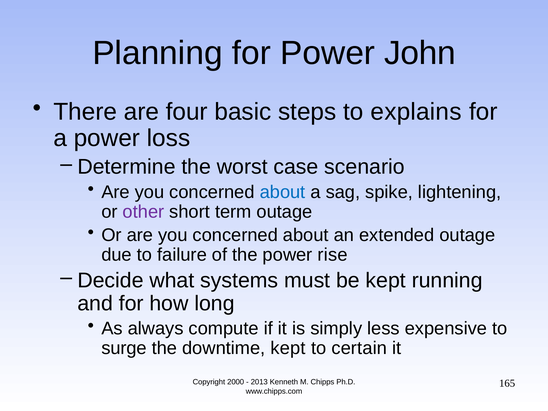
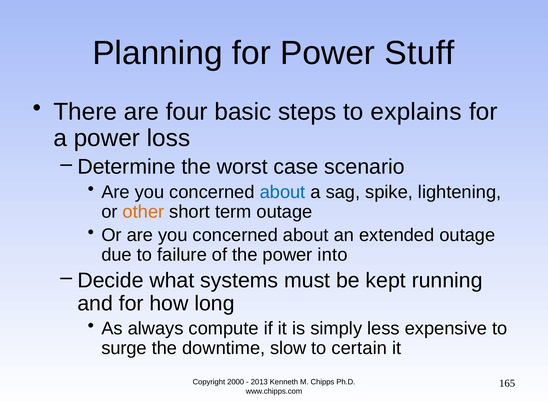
John: John -> Stuff (420, 53)
other colour: purple -> orange (143, 212)
rise: rise -> into (333, 255)
downtime kept: kept -> slow (288, 348)
